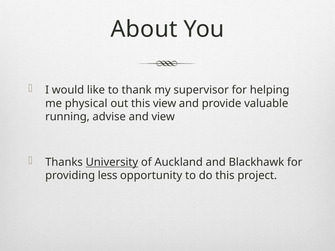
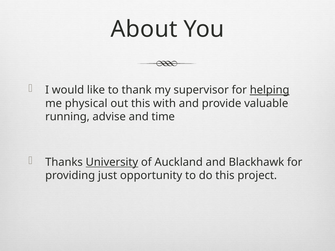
helping underline: none -> present (270, 90)
this view: view -> with (165, 104)
and view: view -> time (163, 117)
less: less -> just (108, 176)
